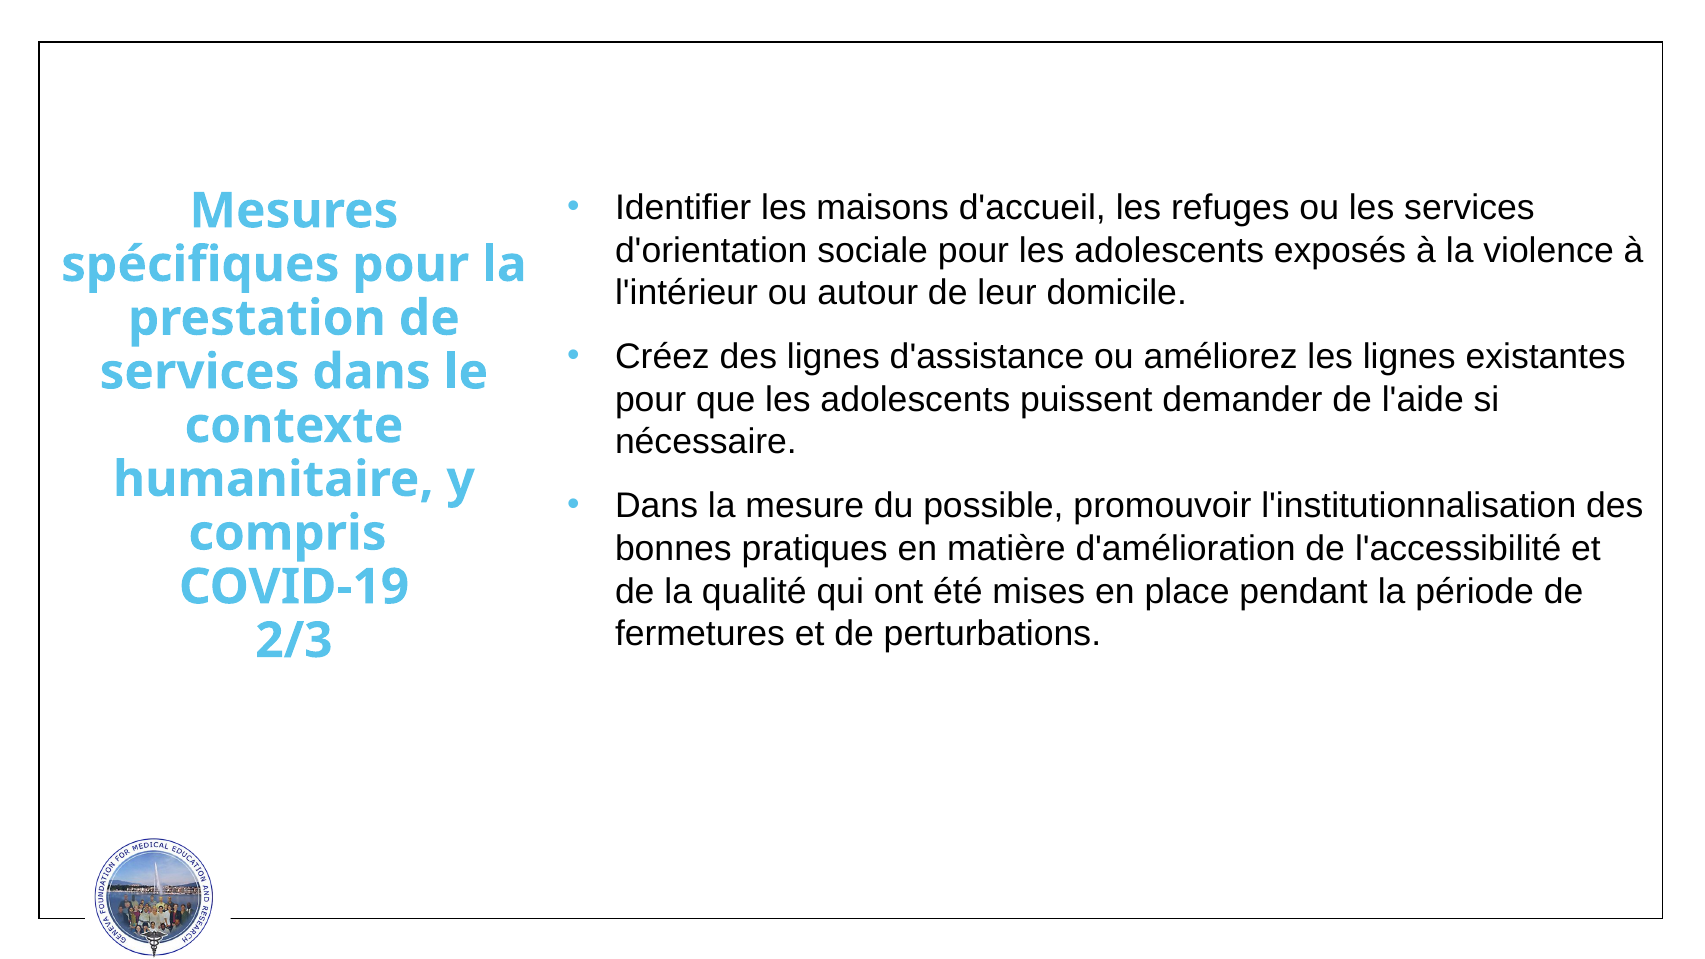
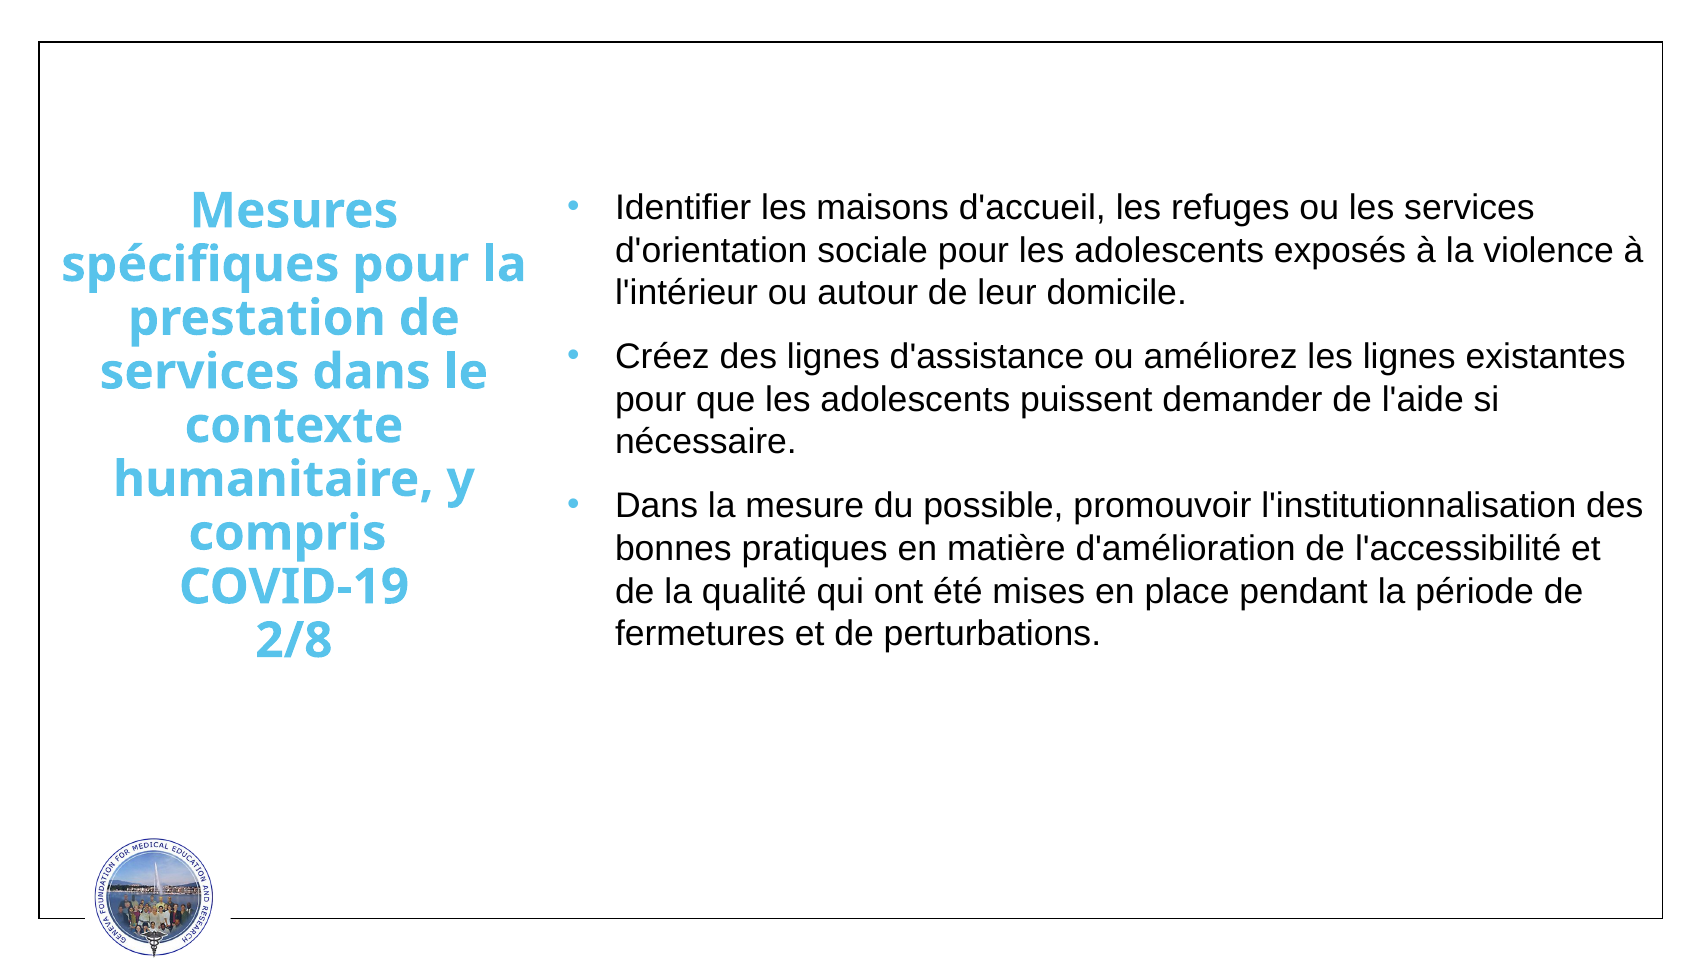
2/3: 2/3 -> 2/8 (294, 641)
